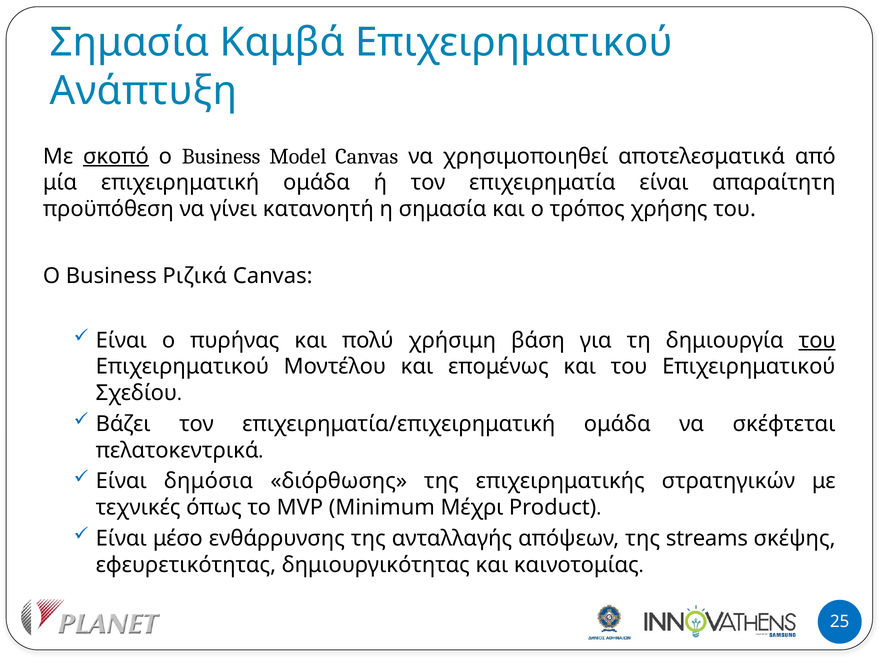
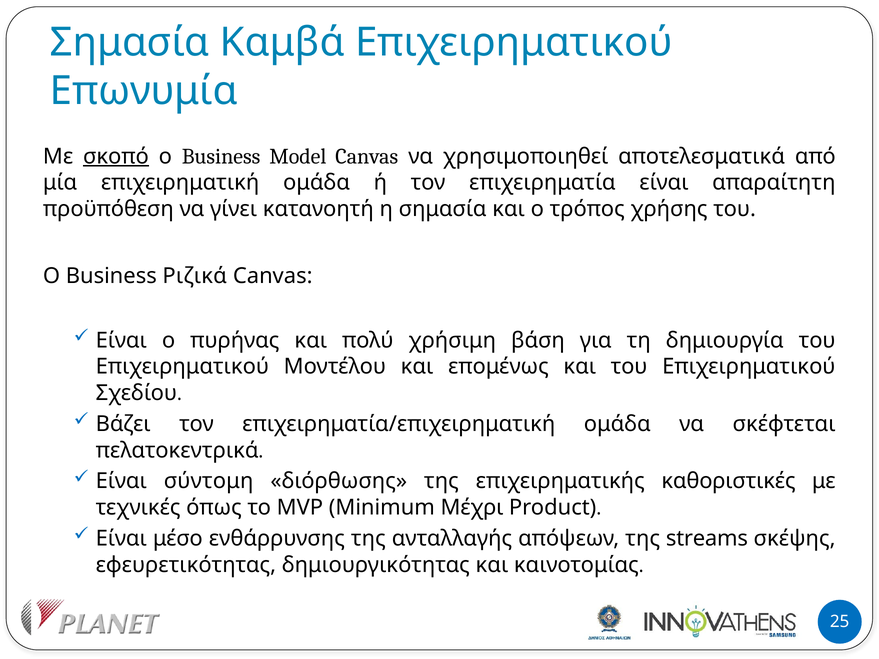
Ανάπτυξη: Ανάπτυξη -> Επωνυμία (144, 91)
του underline: present -> none (817, 340)
δημόσια: δημόσια -> σύντομη (209, 481)
στρατηγικών: στρατηγικών -> καθοριστικές (729, 481)
